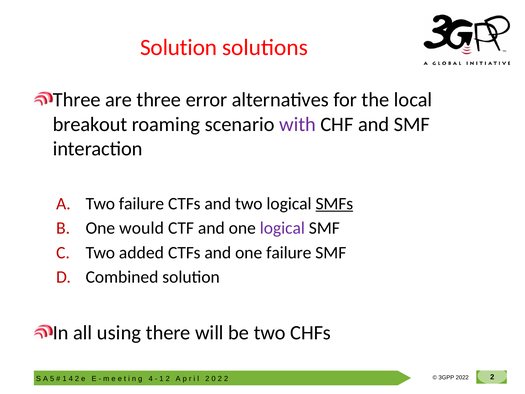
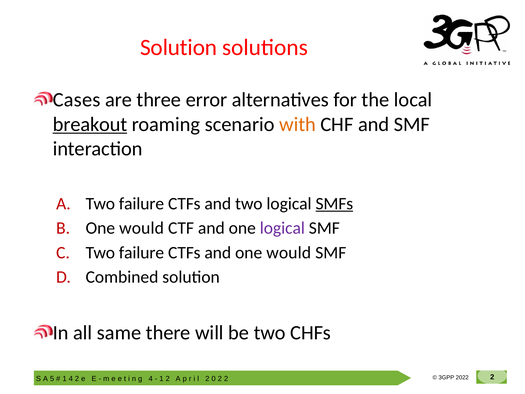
Three: Three -> Cases (77, 100)
breakout underline: none -> present (90, 124)
with colour: purple -> orange (298, 124)
added: added -> failure (141, 252)
and one failure: failure -> would (289, 252)
using: using -> same (119, 333)
